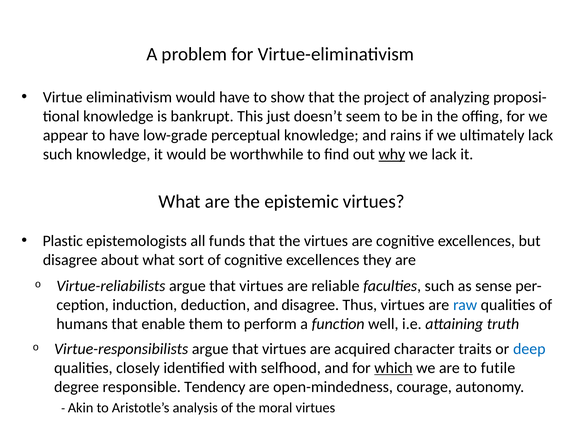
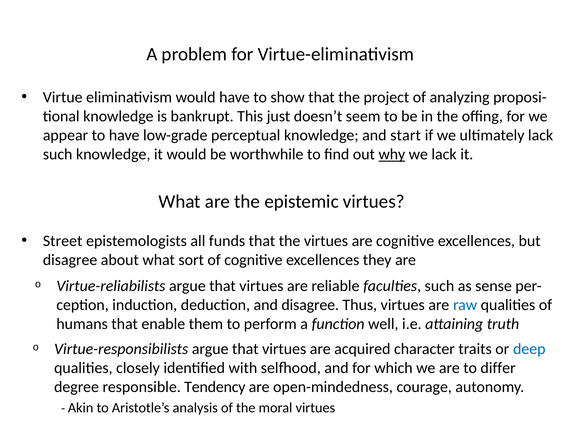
rains: rains -> start (406, 135)
Plastic: Plastic -> Street (63, 241)
which underline: present -> none (393, 368)
futile: futile -> differ (498, 368)
